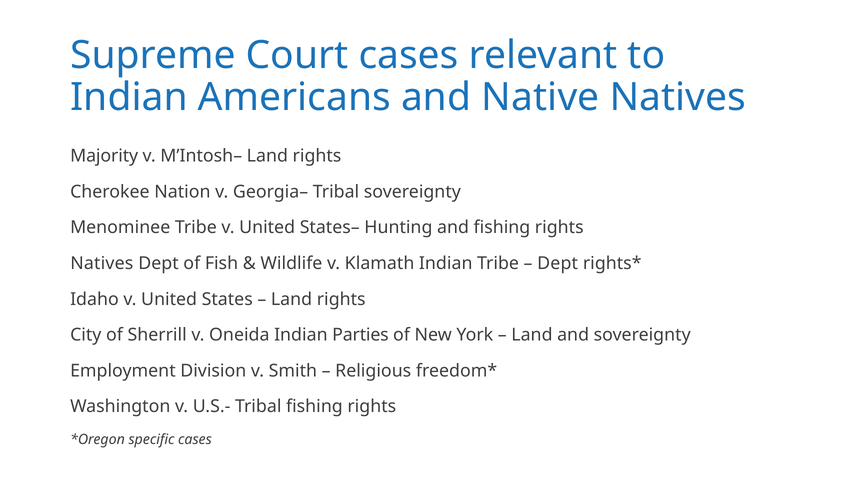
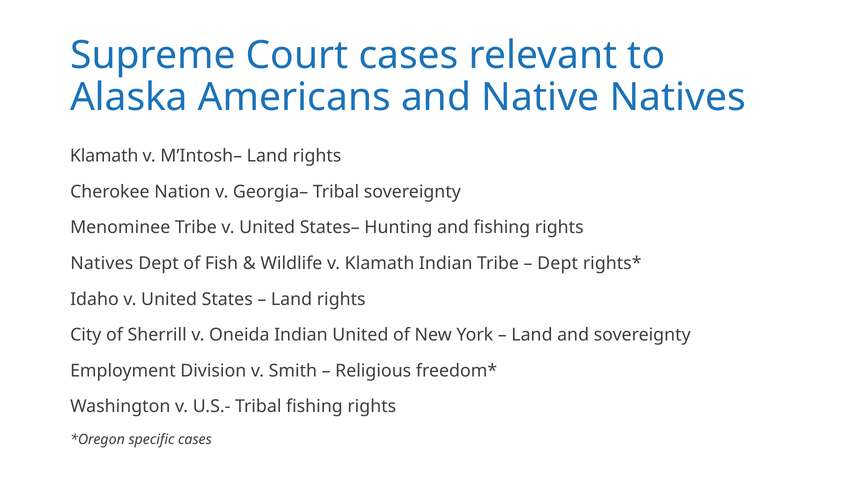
Indian: Indian -> Alaska (129, 98)
Majority: Majority -> Klamath (104, 156)
Indian Parties: Parties -> United (360, 335)
